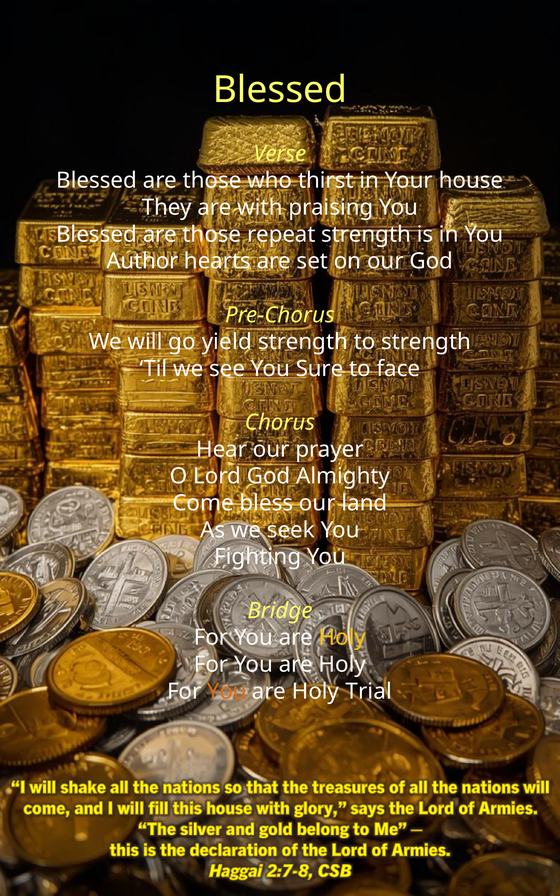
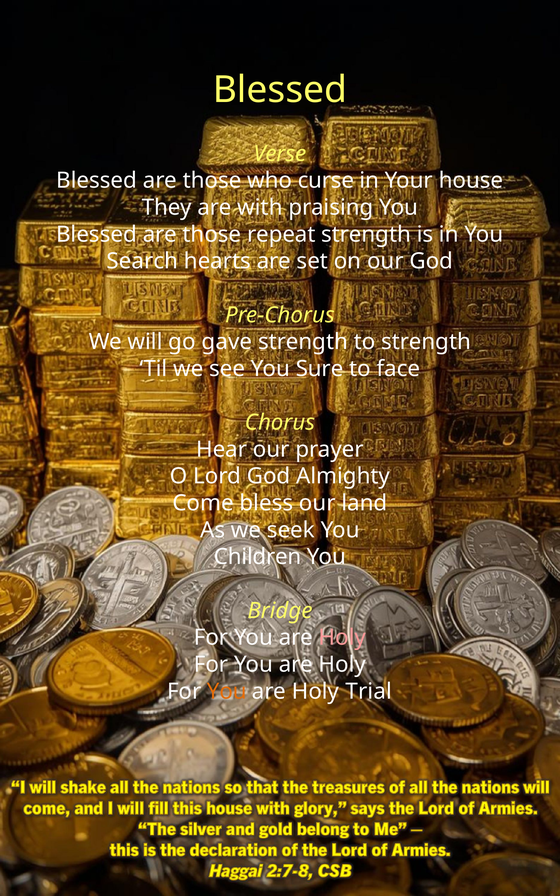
thirst: thirst -> curse (326, 181)
Author: Author -> Search (142, 261)
yield: yield -> gave (227, 342)
Fighting: Fighting -> Children (258, 557)
Holy colour: yellow -> pink (342, 638)
